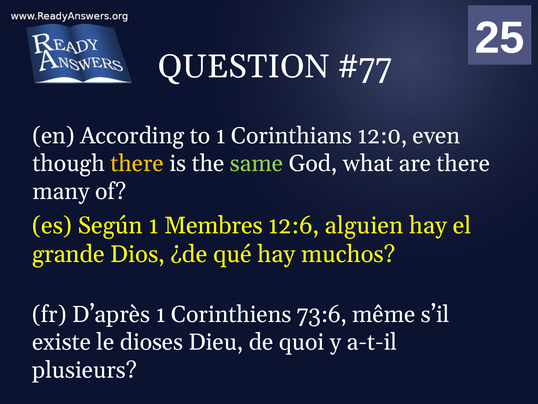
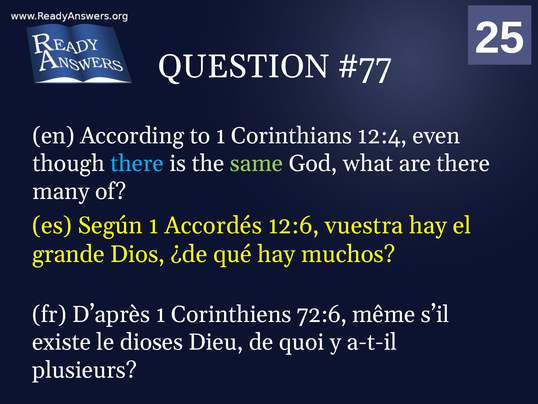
12:0: 12:0 -> 12:4 (382, 136)
there colour: yellow -> light blue (137, 163)
Membres: Membres -> Accordés (213, 225)
alguien: alguien -> vuestra (364, 225)
73:6: 73:6 -> 72:6 (322, 314)
